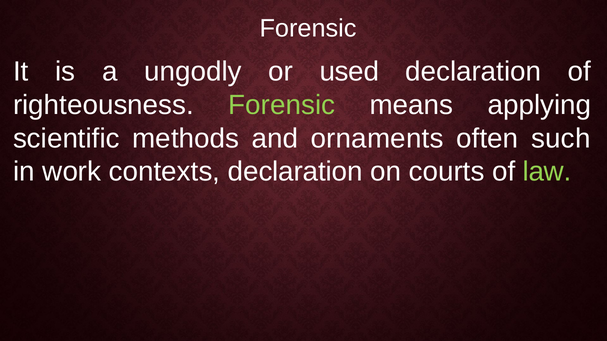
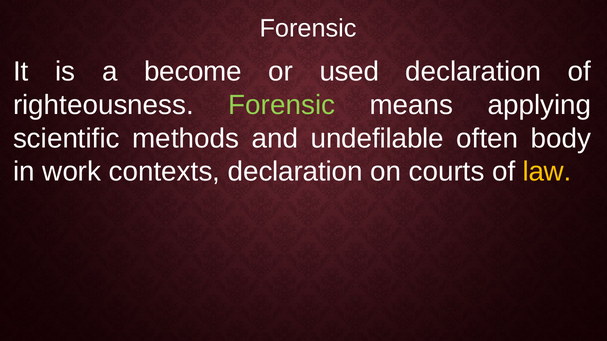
ungodly: ungodly -> become (193, 72)
ornaments: ornaments -> undefilable (377, 139)
such: such -> body (561, 139)
law colour: light green -> yellow (547, 172)
